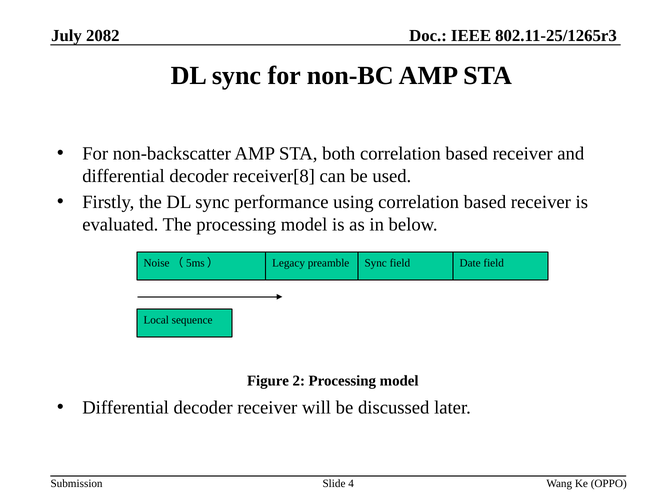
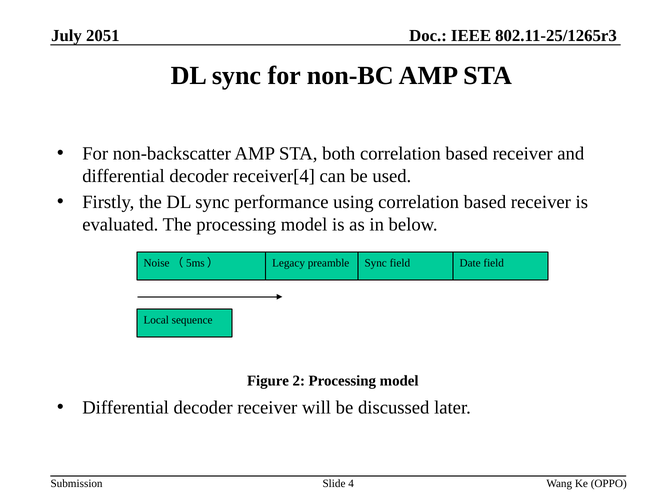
2082: 2082 -> 2051 (103, 36)
receiver[8: receiver[8 -> receiver[4 (274, 176)
